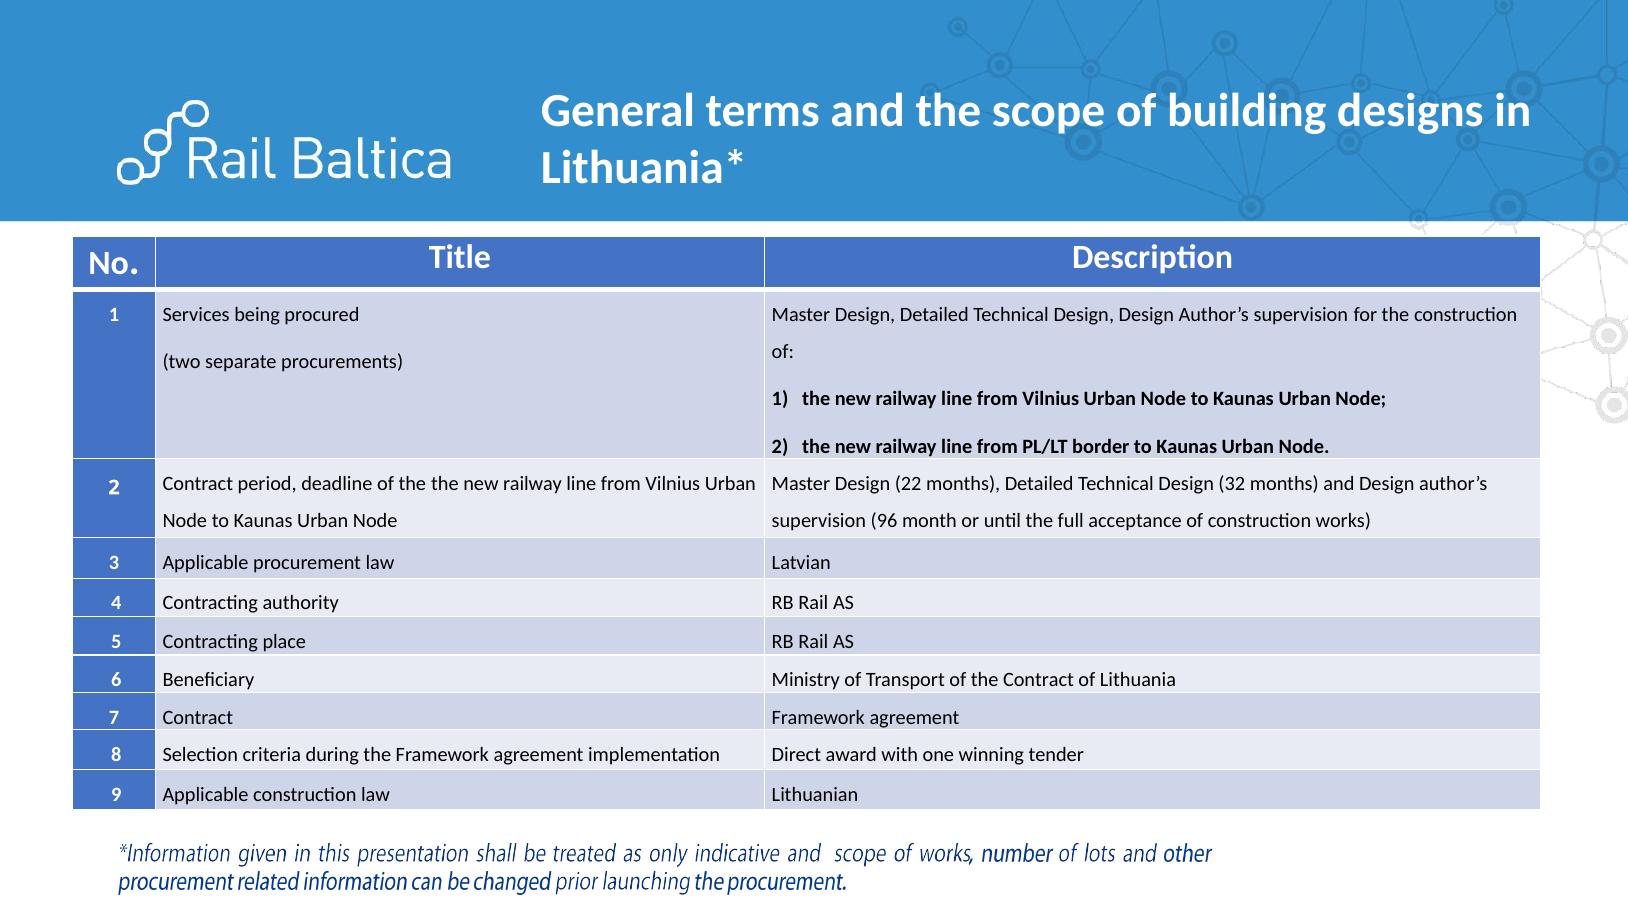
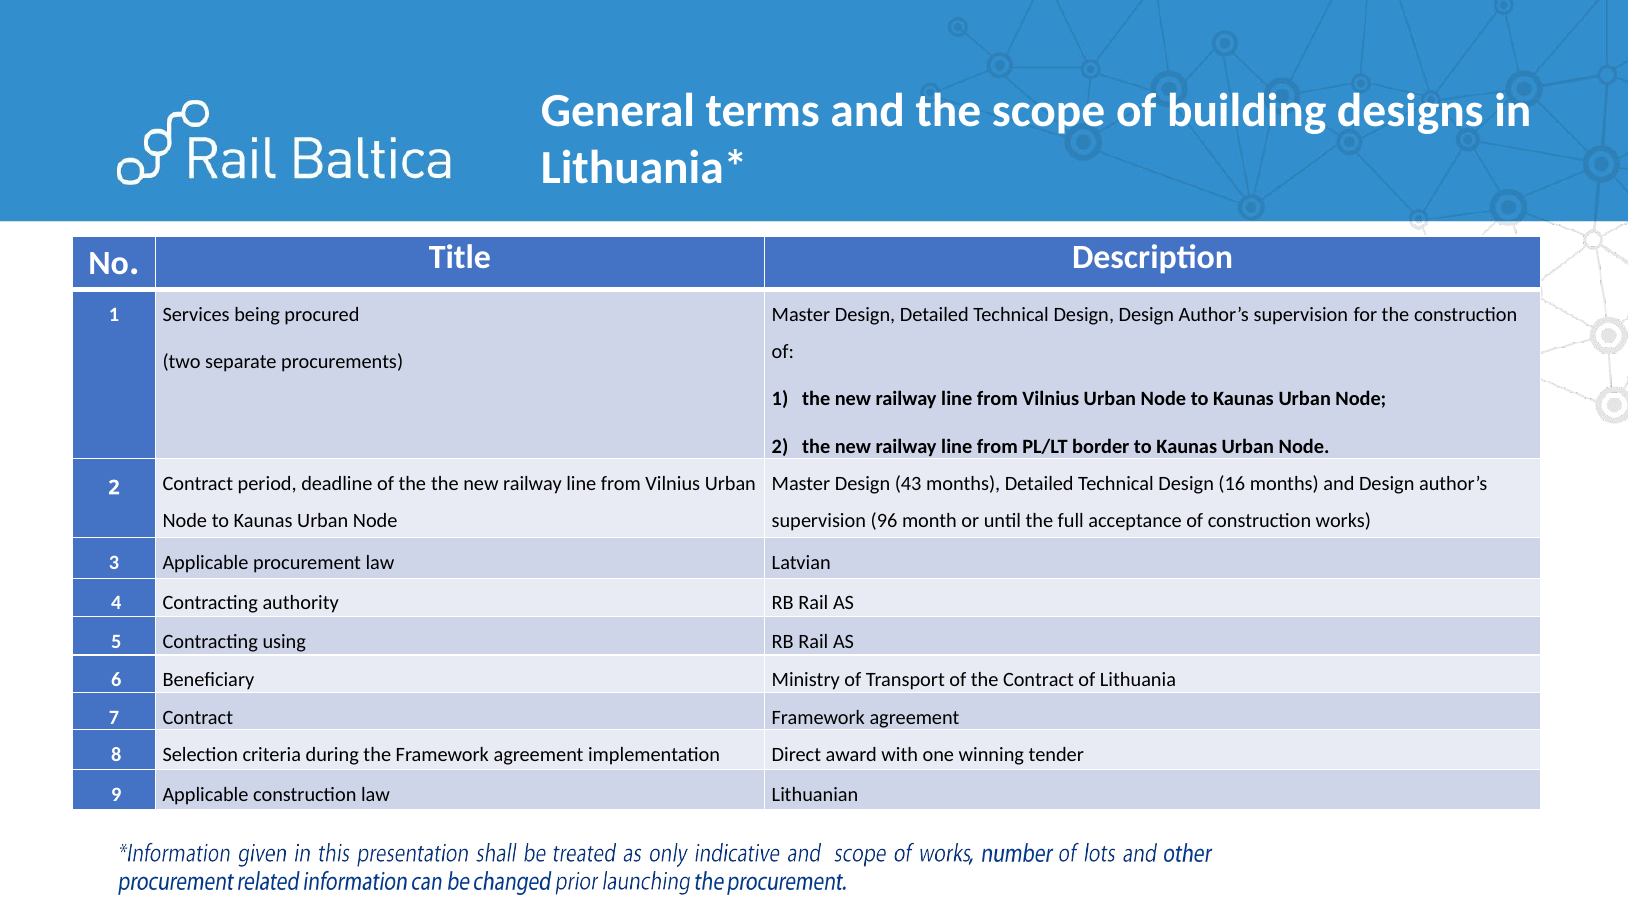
22: 22 -> 43 (908, 484)
32: 32 -> 16 (1232, 484)
place: place -> using (284, 642)
